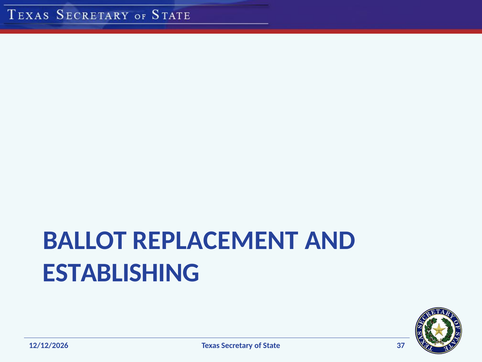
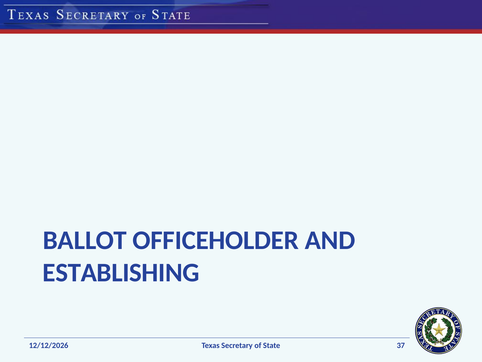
REPLACEMENT: REPLACEMENT -> OFFICEHOLDER (216, 240)
